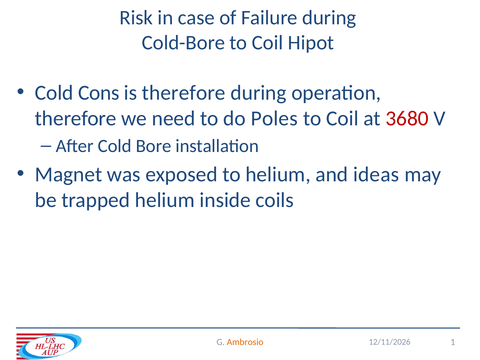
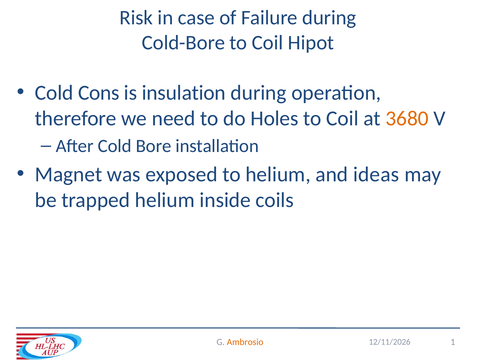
is therefore: therefore -> insulation (184, 93)
Poles: Poles -> Holes (275, 118)
3680 colour: red -> orange (407, 118)
